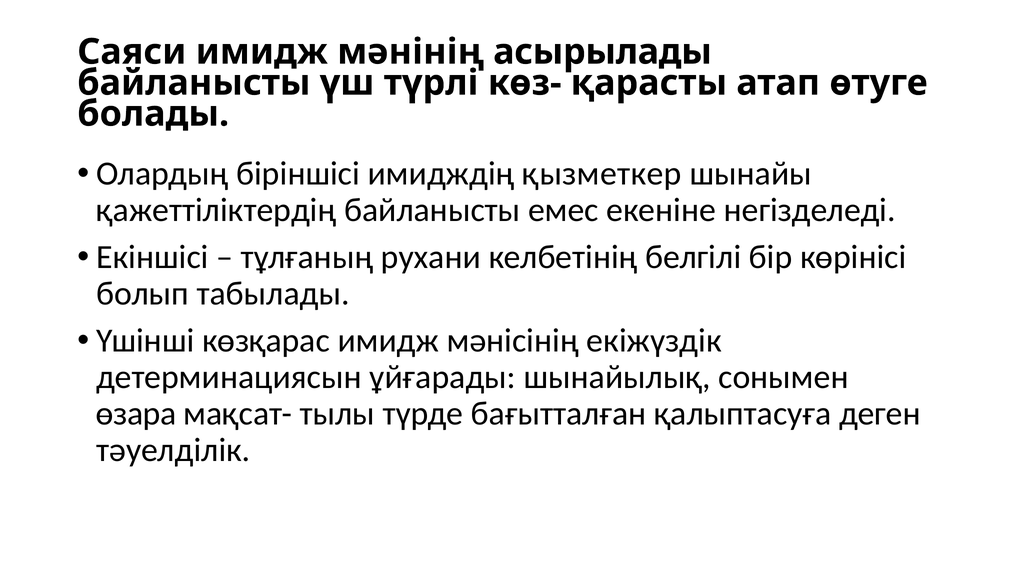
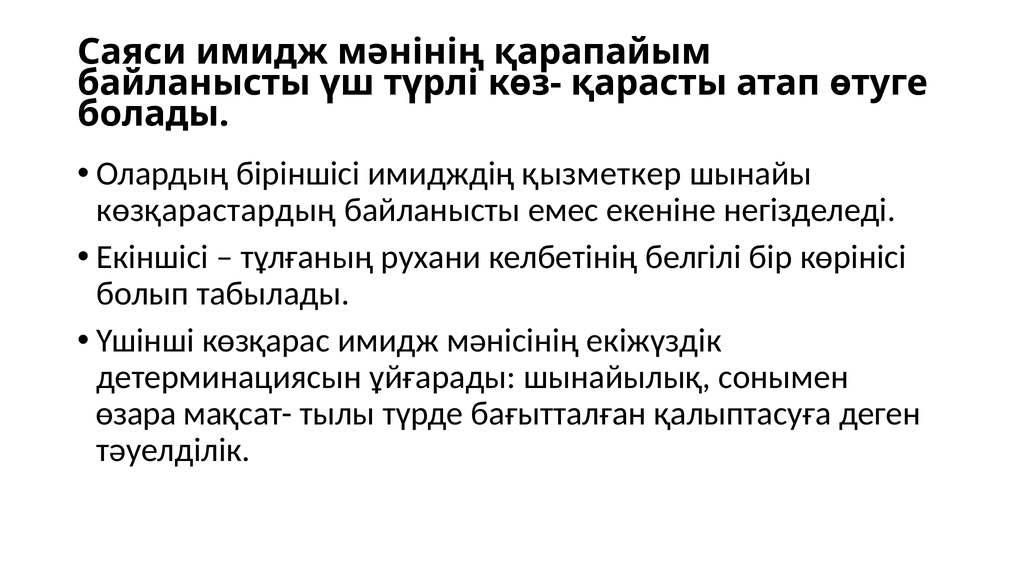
асырылады: асырылады -> қарапайым (602, 52)
қажеттіліктердің: қажеттіліктердің -> көзқарастардың (216, 210)
